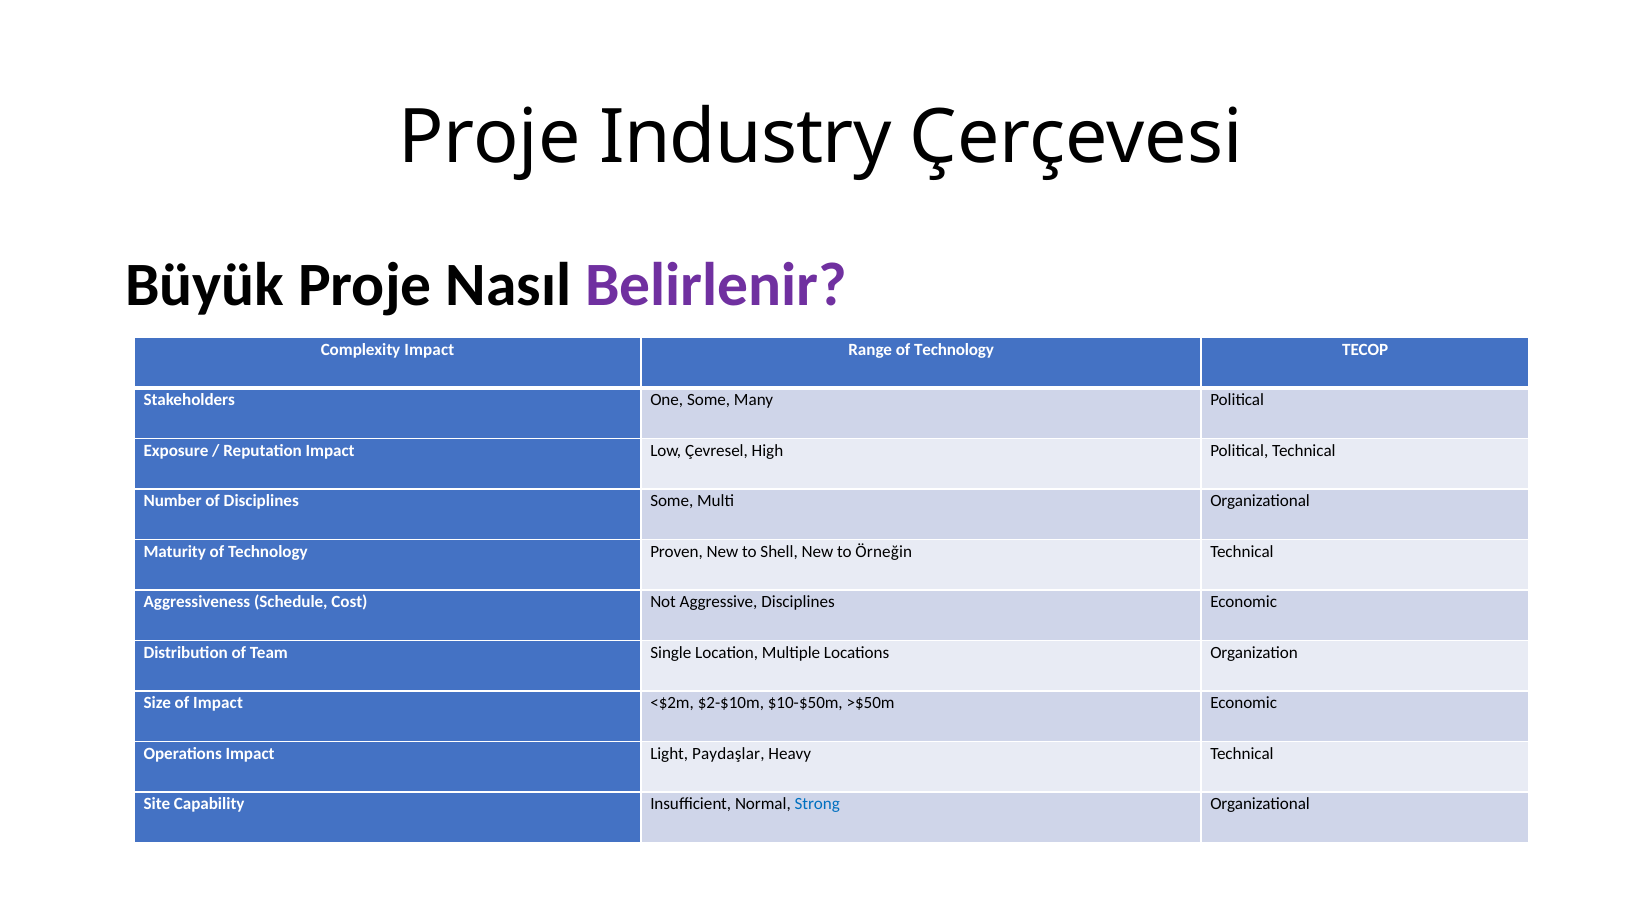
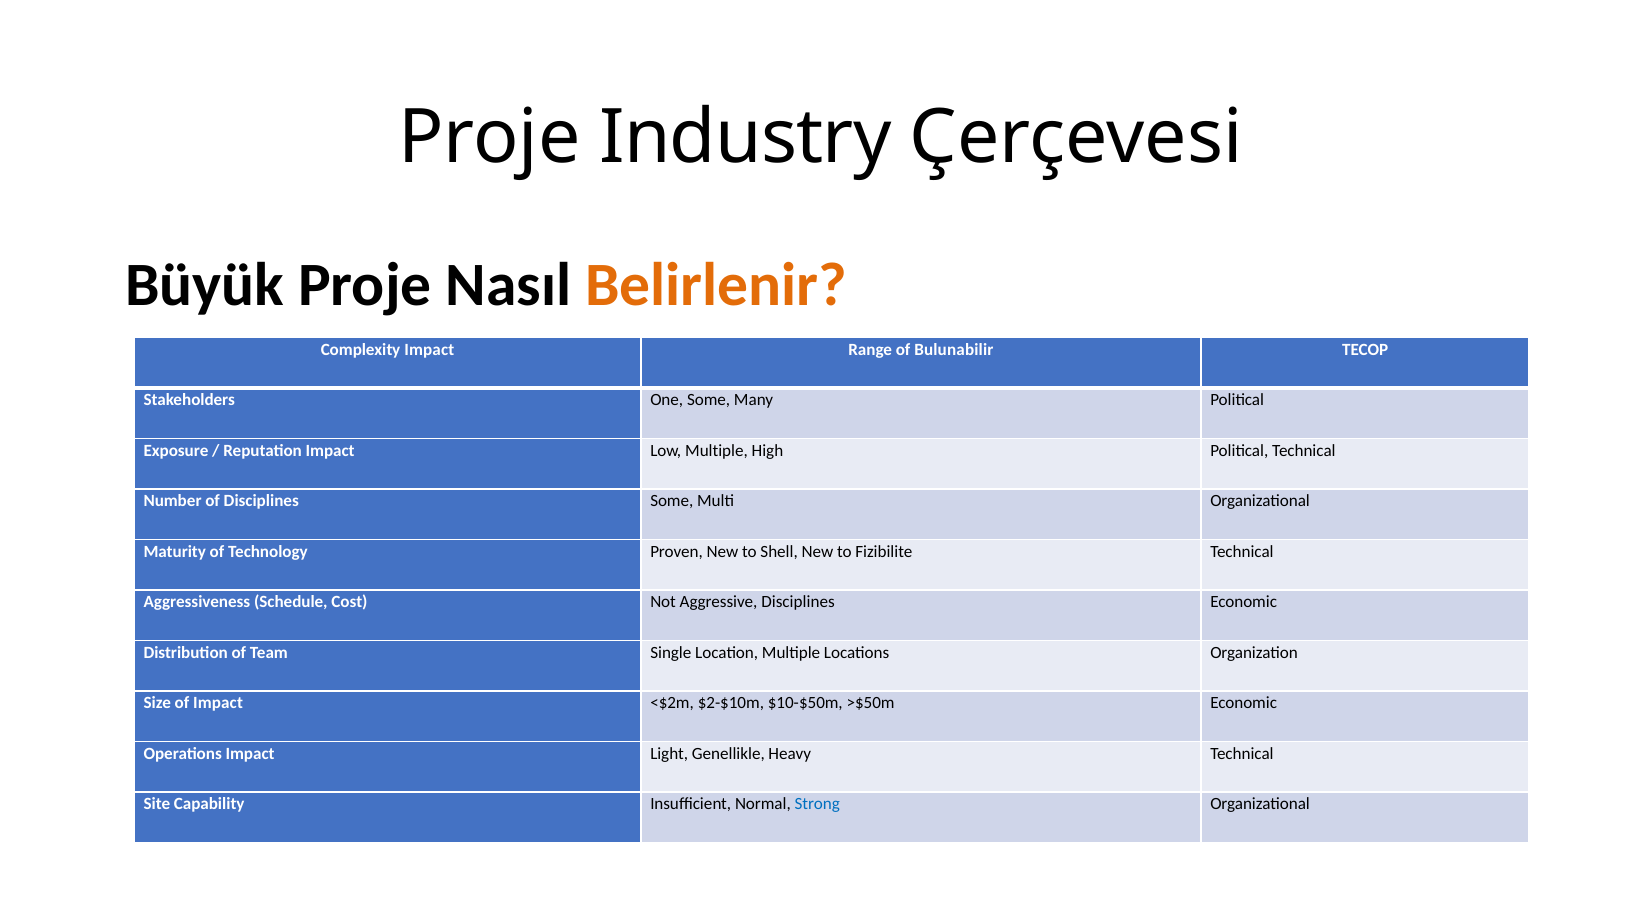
Belirlenir colour: purple -> orange (716, 285)
Range of Technology: Technology -> Bulunabilir (954, 349)
Low Çevresel: Çevresel -> Multiple (717, 450)
Örneğin: Örneğin -> Fizibilite (884, 551)
Paydaşlar: Paydaşlar -> Genellikle (728, 753)
